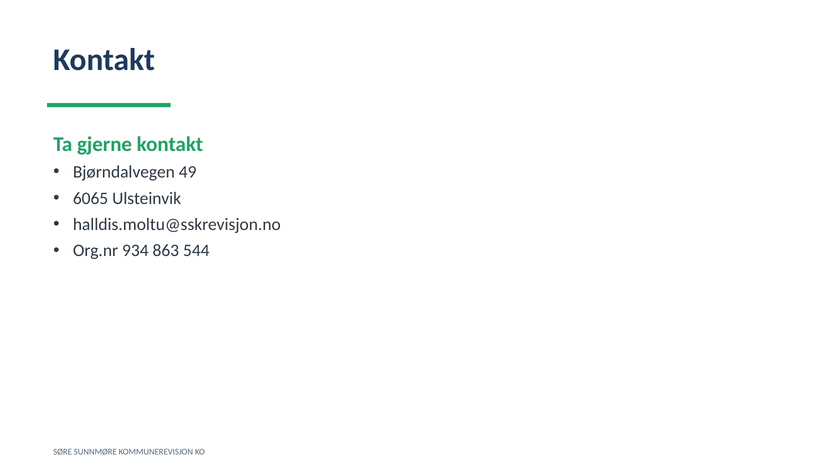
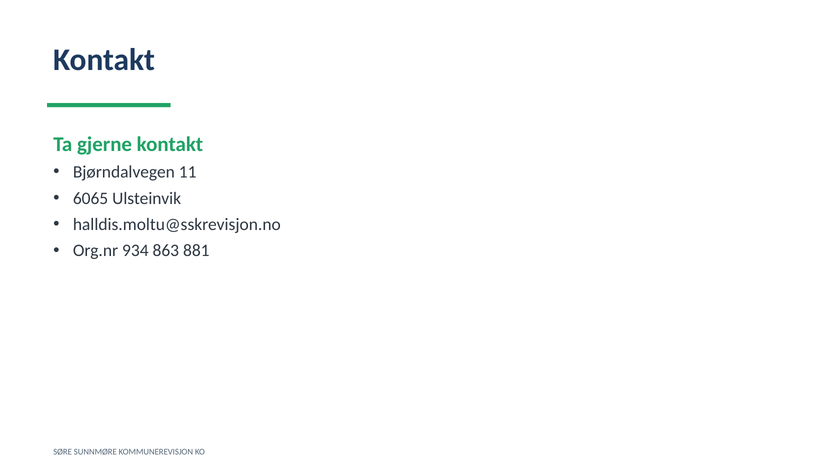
49: 49 -> 11 (188, 172)
544: 544 -> 881 (196, 251)
